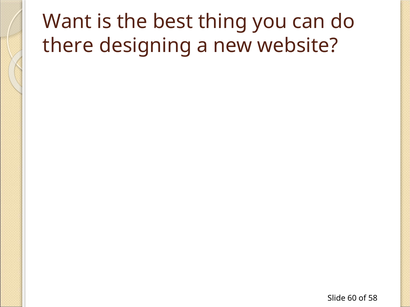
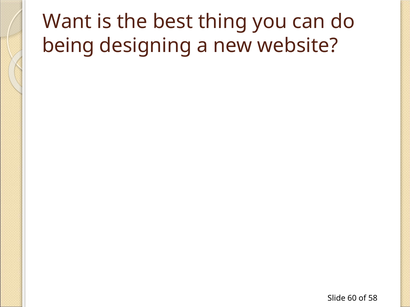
there: there -> being (68, 46)
